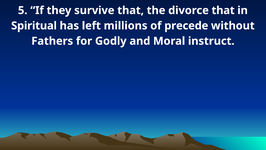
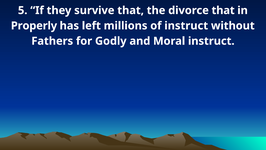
Spiritual: Spiritual -> Properly (34, 26)
of precede: precede -> instruct (186, 26)
